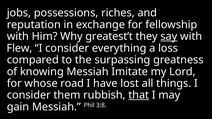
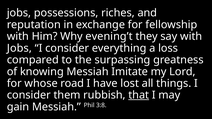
greatest’t: greatest’t -> evening’t (109, 36)
say underline: present -> none (169, 36)
Flew: Flew -> Jobs (19, 48)
